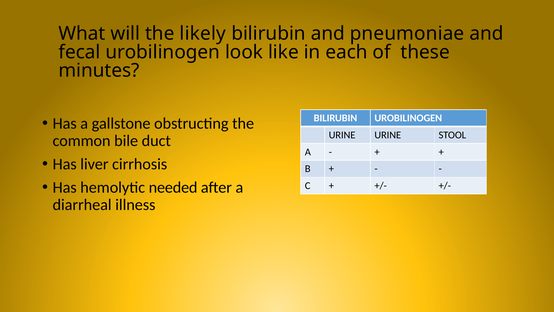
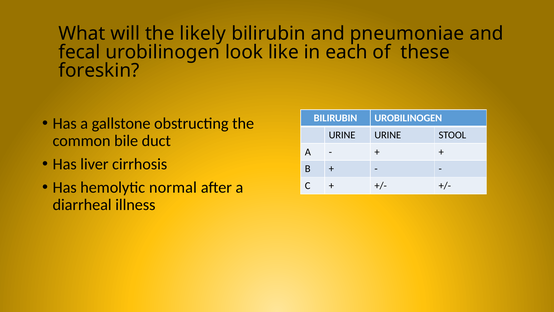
minutes: minutes -> foreskin (99, 71)
needed: needed -> normal (173, 187)
